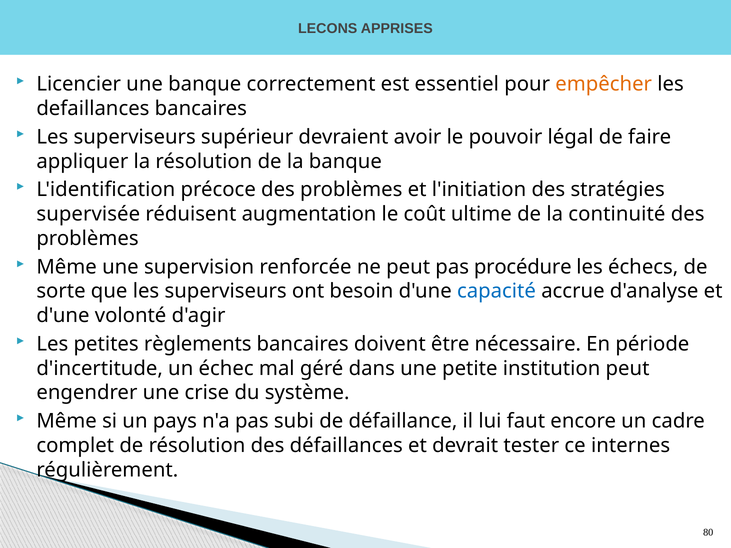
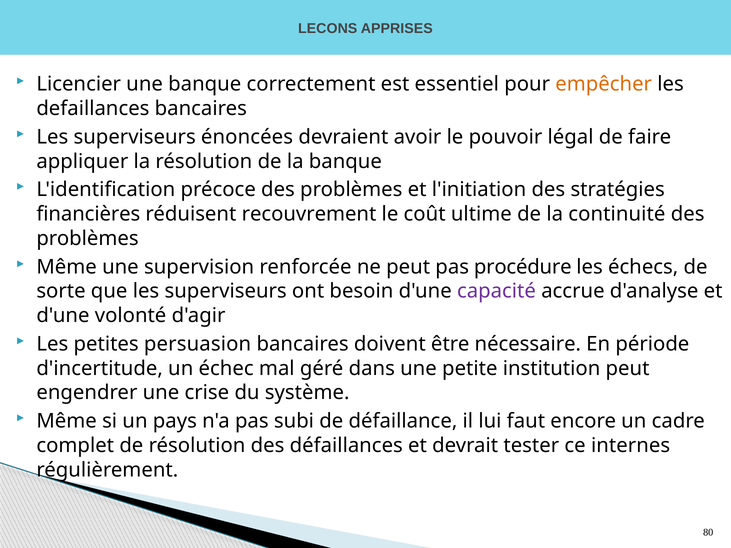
supérieur: supérieur -> énoncées (247, 137)
supervisée: supervisée -> financières (88, 214)
augmentation: augmentation -> recouvrement (309, 214)
capacité colour: blue -> purple (496, 291)
règlements: règlements -> persuasion (198, 344)
